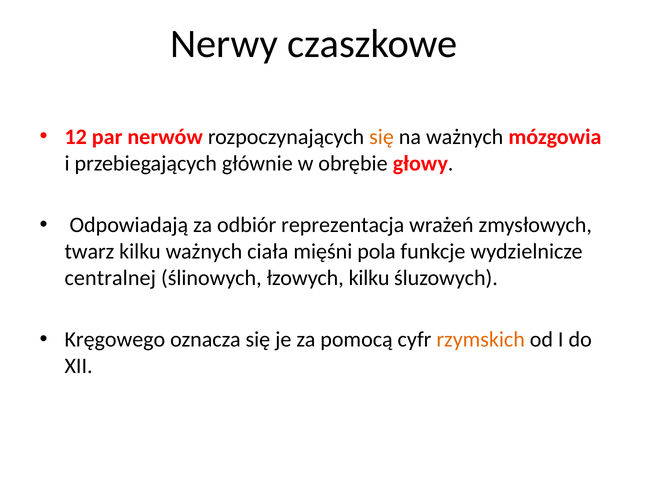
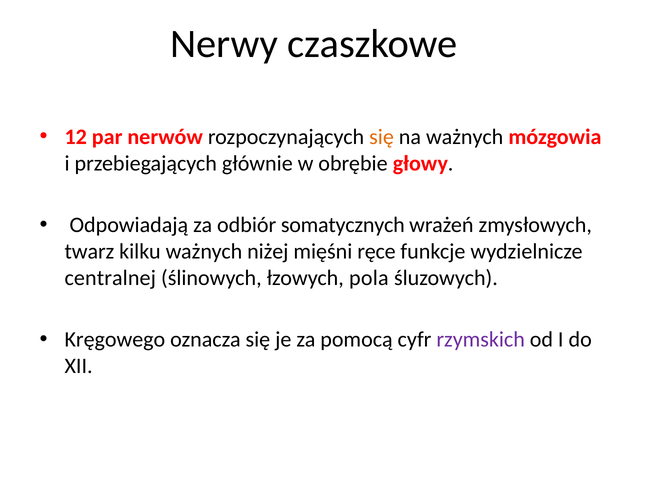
reprezentacja: reprezentacja -> somatycznych (343, 225)
ciała: ciała -> niżej (268, 252)
pola: pola -> ręce (377, 252)
łzowych kilku: kilku -> pola (369, 278)
rzymskich colour: orange -> purple (481, 340)
